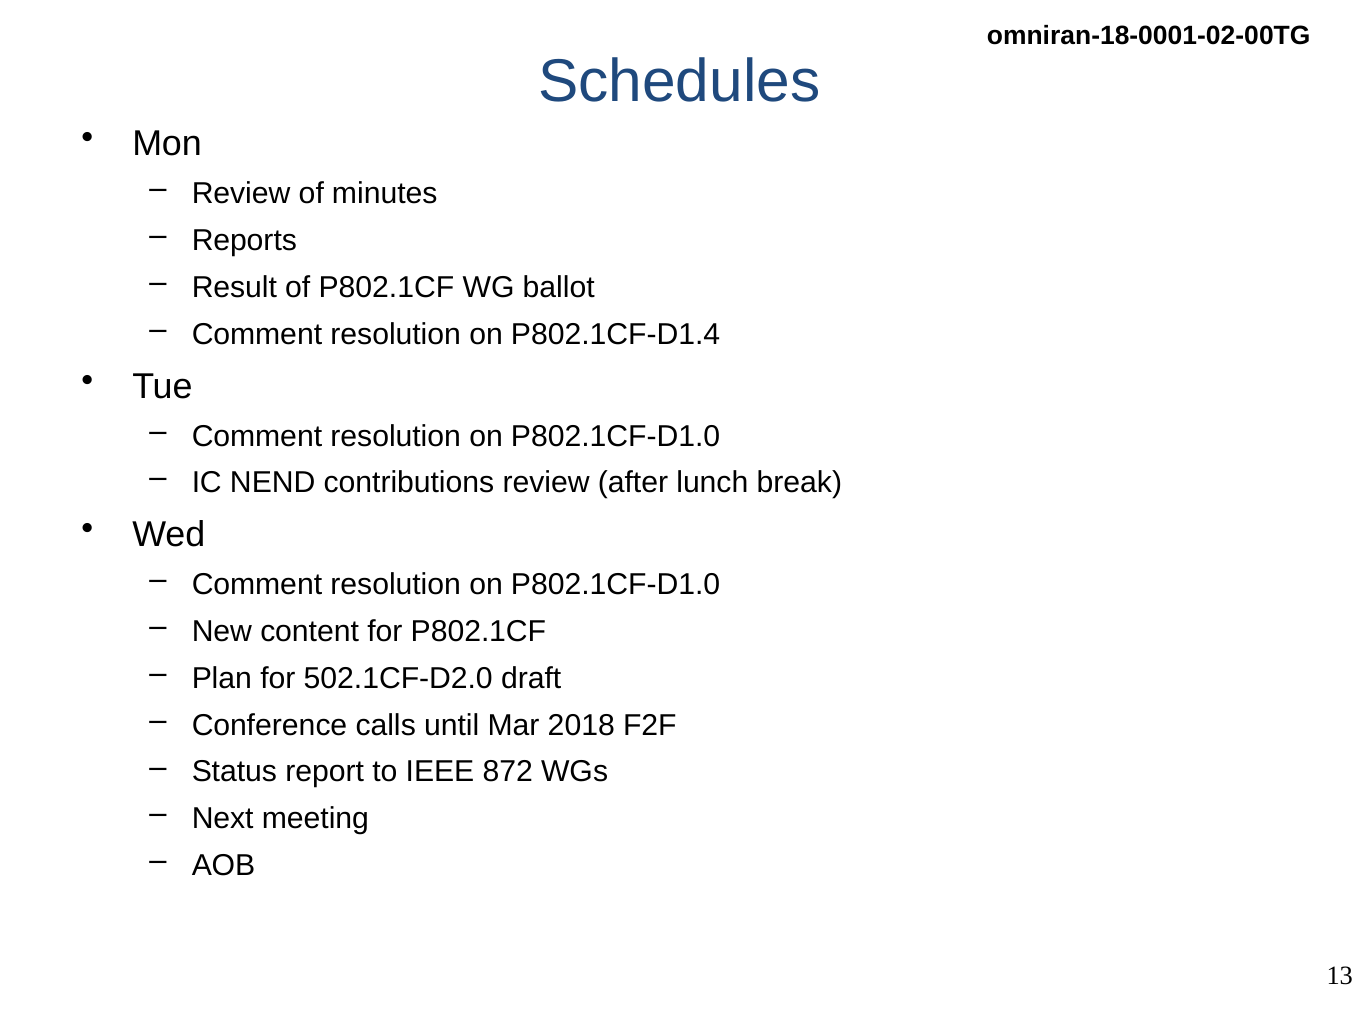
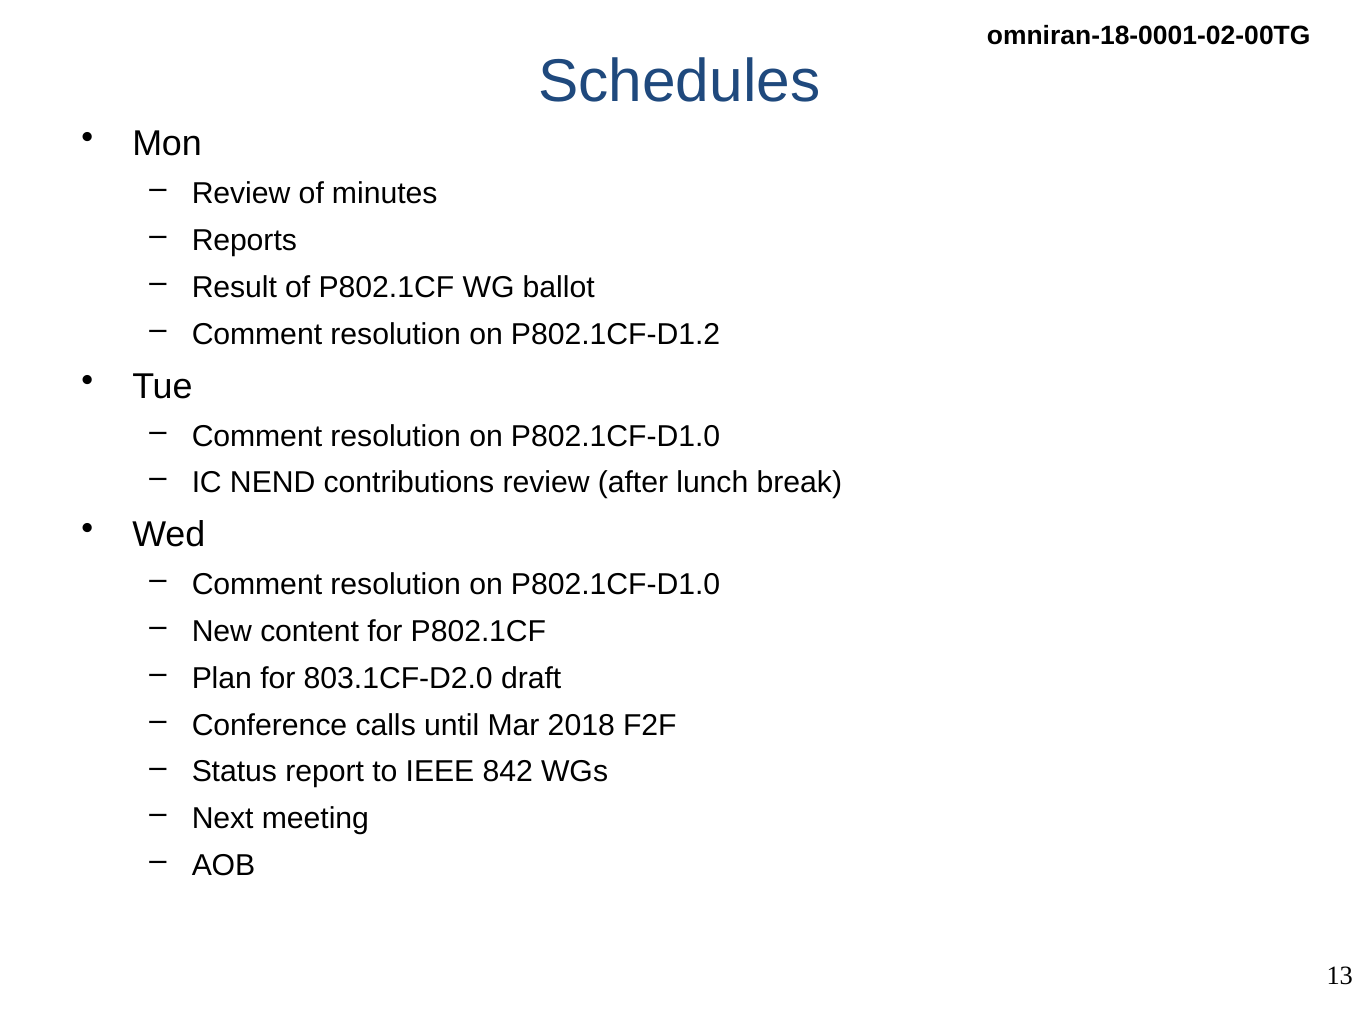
P802.1CF-D1.4: P802.1CF-D1.4 -> P802.1CF-D1.2 (616, 334)
502.1CF-D2.0: 502.1CF-D2.0 -> 803.1CF-D2.0 (398, 679)
872: 872 -> 842 (508, 772)
